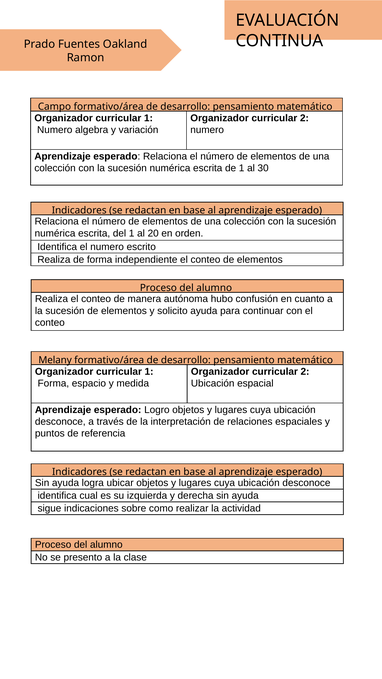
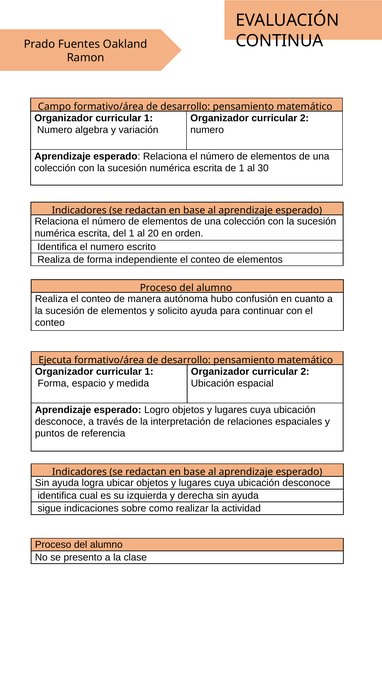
Melany: Melany -> Ejecuta (55, 360)
